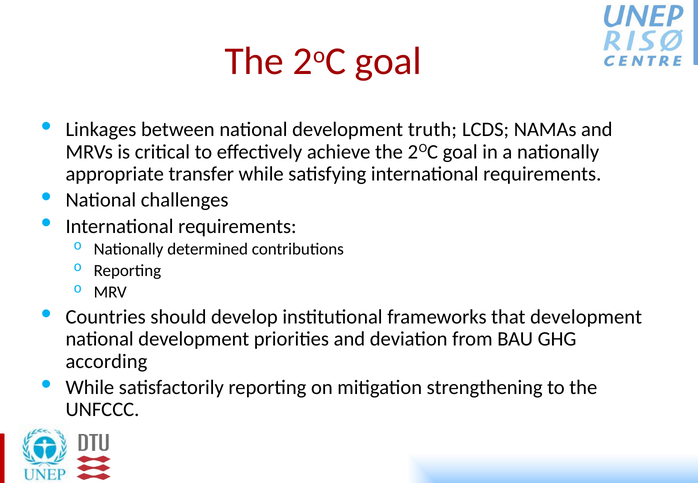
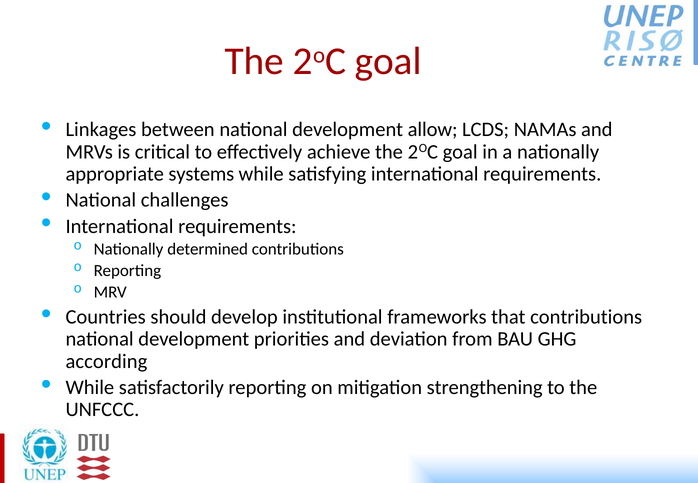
truth: truth -> allow (433, 130)
transfer: transfer -> systems (201, 174)
that development: development -> contributions (586, 317)
